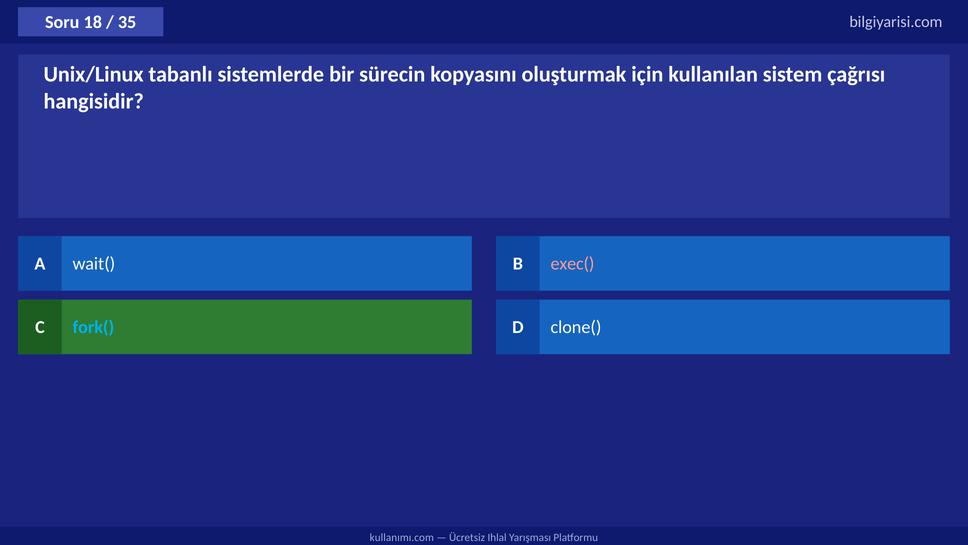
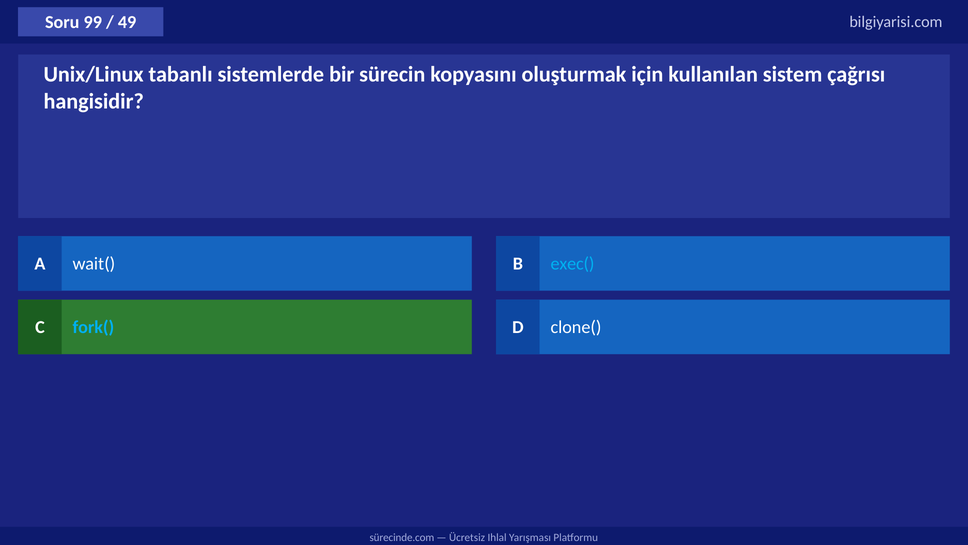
18: 18 -> 99 (93, 22)
35: 35 -> 49 (127, 22)
exec( colour: pink -> light blue (572, 263)
kullanımı.com: kullanımı.com -> sürecinde.com (402, 537)
